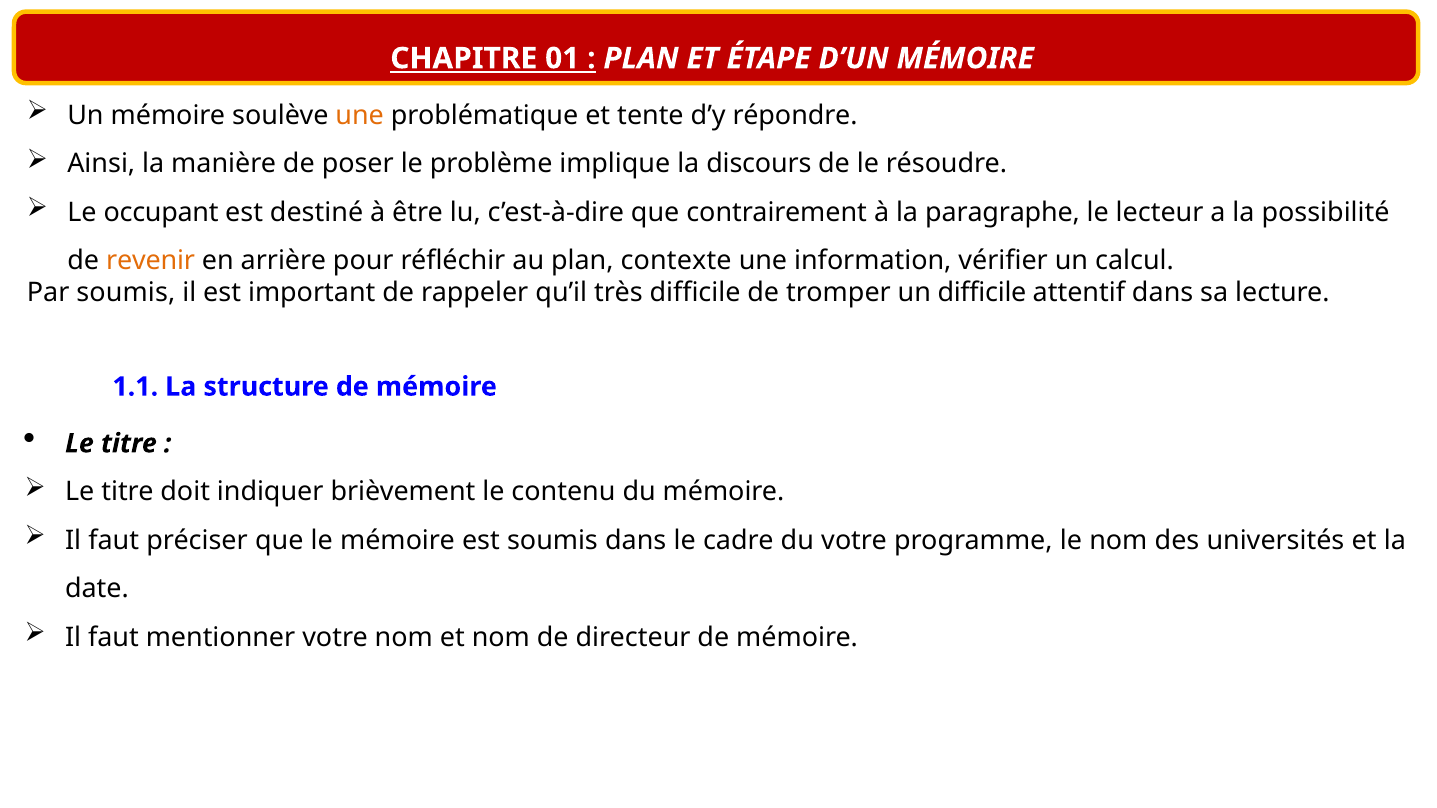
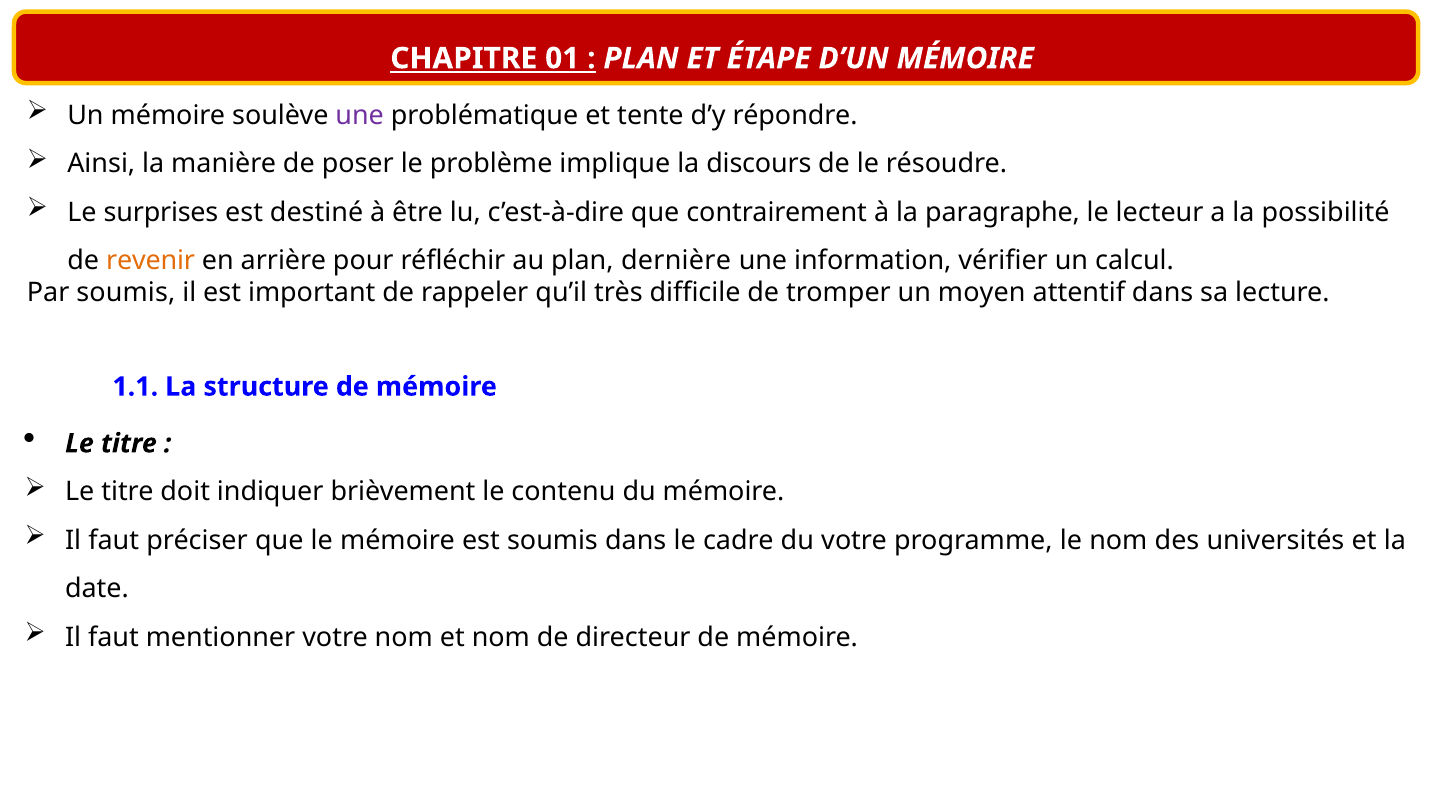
une colour: orange -> purple (360, 115)
occupant: occupant -> surprises (161, 212)
contexte: contexte -> dernière (676, 261)
un difficile: difficile -> moyen (982, 293)
